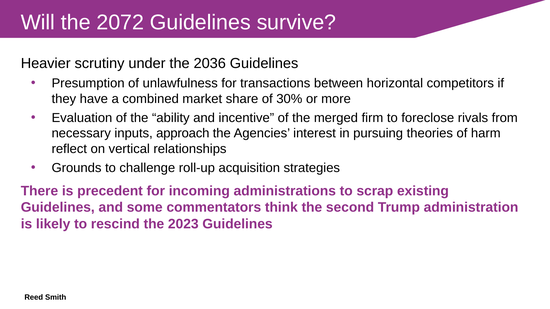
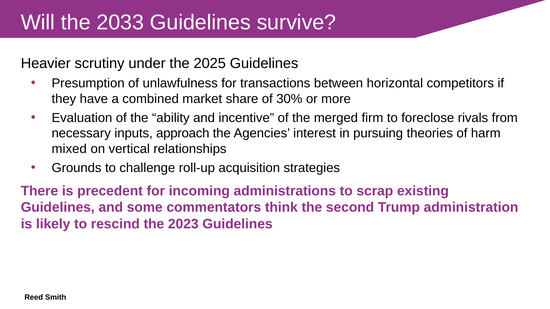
2072: 2072 -> 2033 (120, 22)
2036: 2036 -> 2025 (210, 63)
reflect: reflect -> mixed (69, 149)
